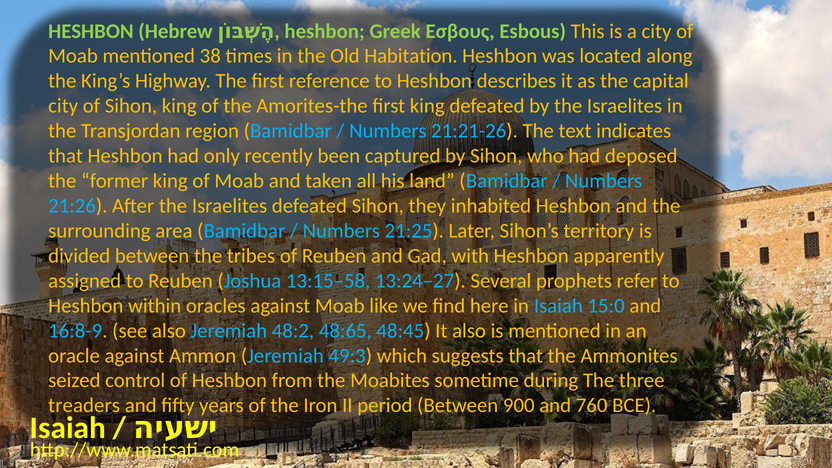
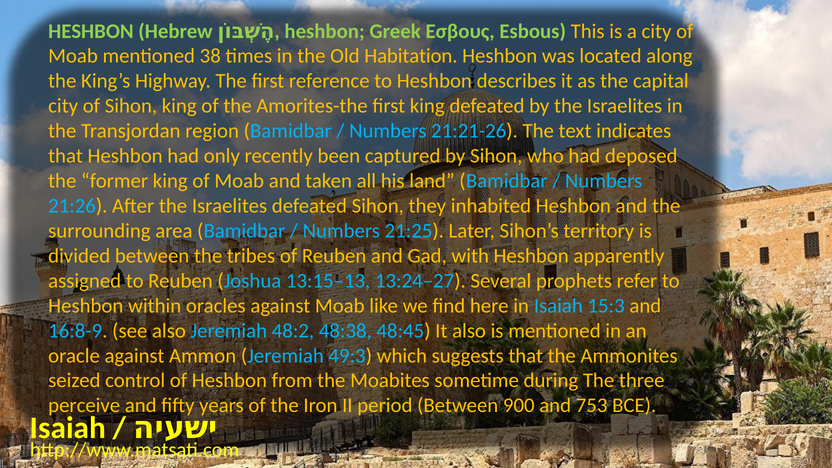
13:15–58: 13:15–58 -> 13:15–13 (328, 281)
15:0: 15:0 -> 15:3 (606, 306)
48:65: 48:65 -> 48:38 (345, 331)
treaders: treaders -> perceive (84, 406)
760: 760 -> 753 (592, 406)
